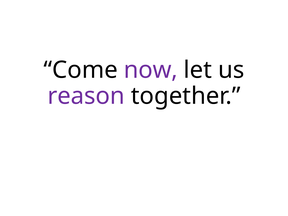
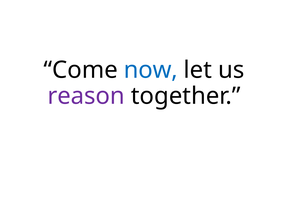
now colour: purple -> blue (151, 70)
